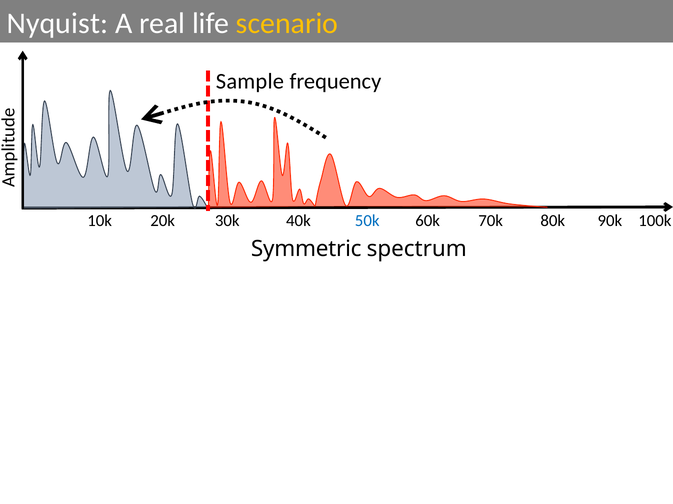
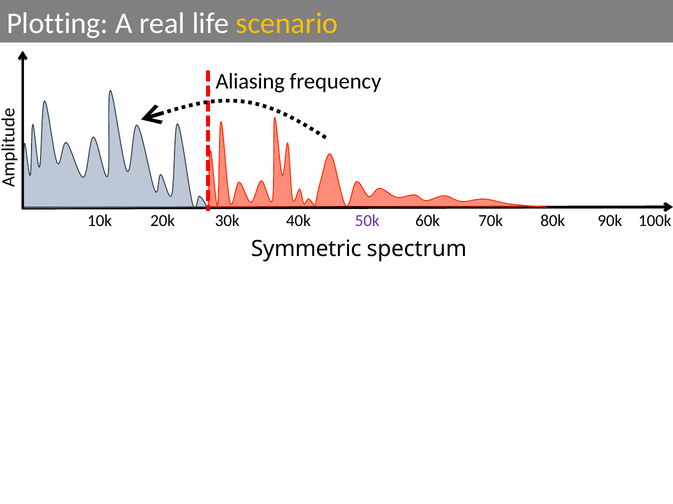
Nyquist: Nyquist -> Plotting (58, 23)
Sample: Sample -> Aliasing (250, 81)
50k colour: blue -> purple (367, 221)
